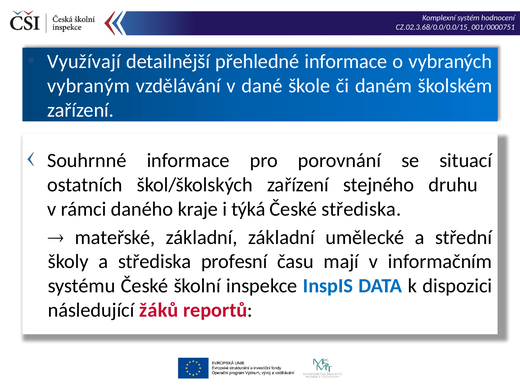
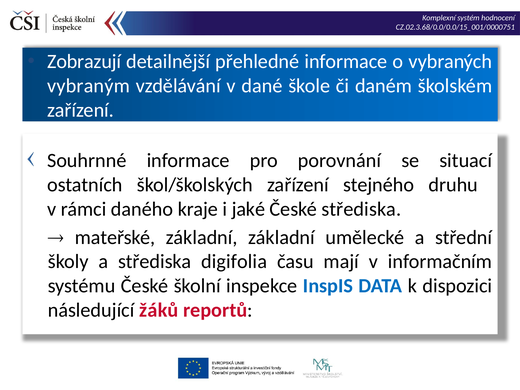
Využívají: Využívají -> Zobrazují (84, 62)
týká: týká -> jaké (248, 209)
profesní: profesní -> digifolia (234, 262)
